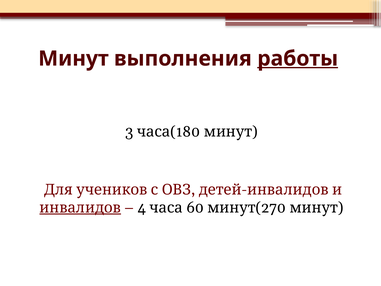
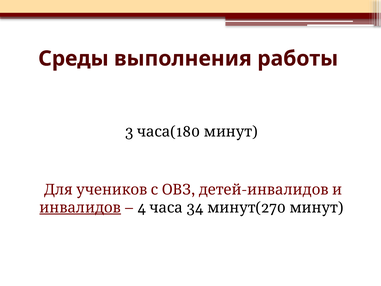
Минут: Минут -> Среды (73, 59)
работы underline: present -> none (298, 59)
60: 60 -> 34 (195, 207)
